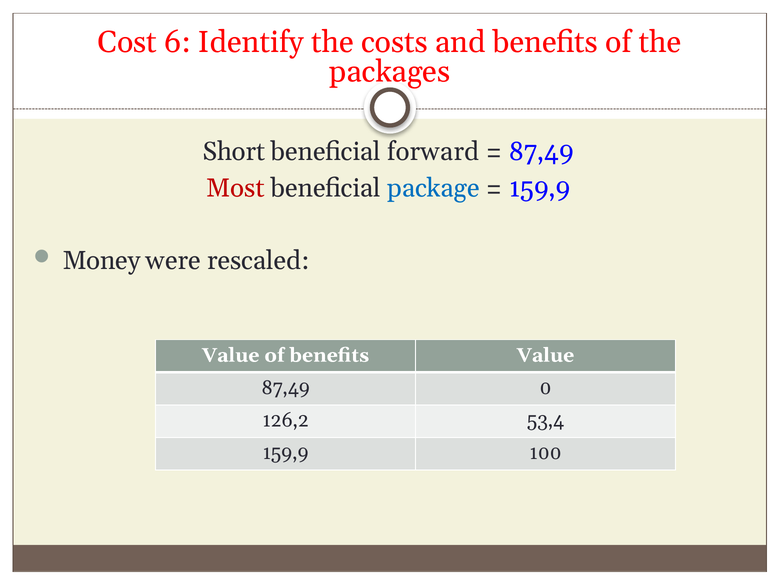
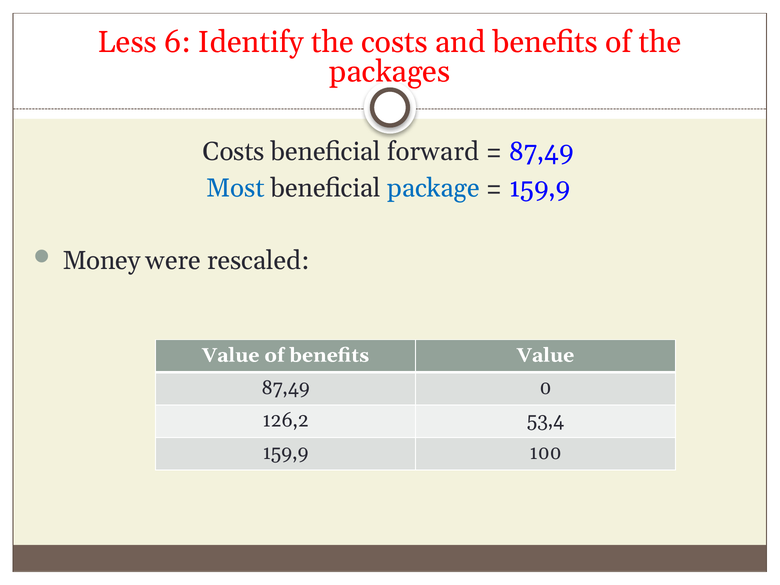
Cost: Cost -> Less (127, 42)
Short: Short -> Costs (234, 152)
Most colour: red -> blue (235, 188)
